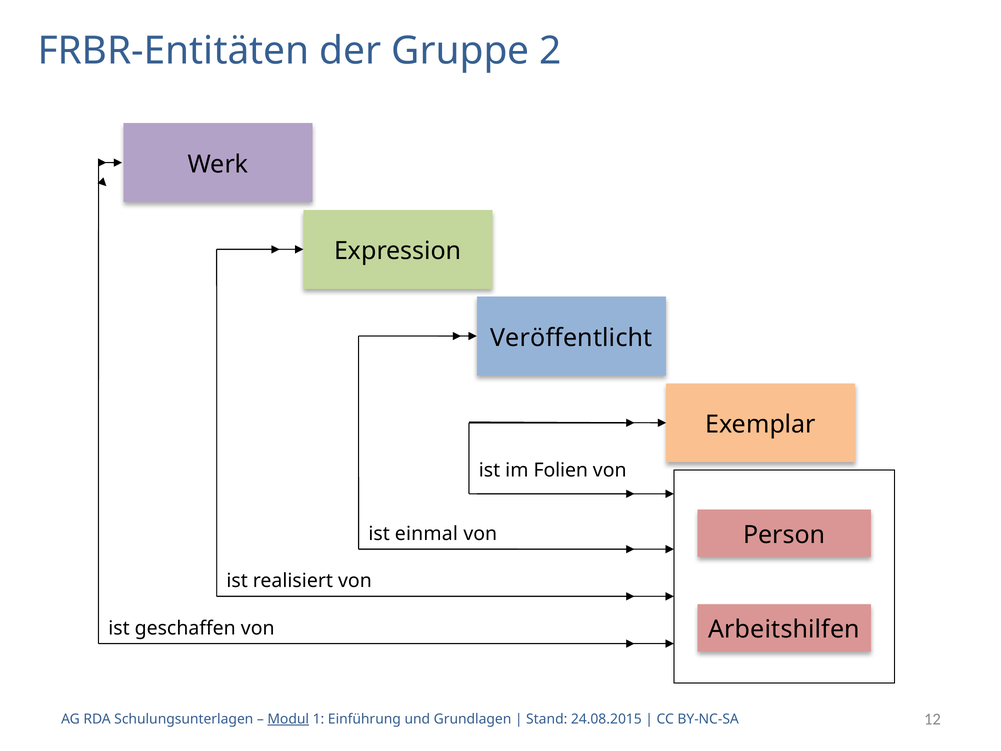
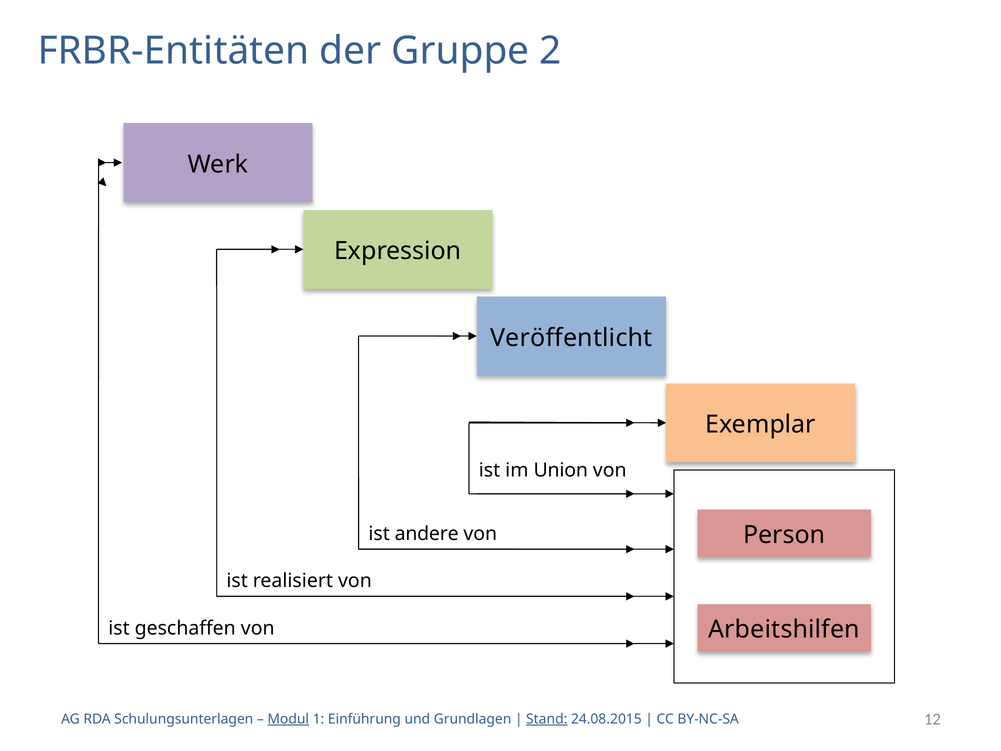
Folien: Folien -> Union (561, 470)
einmal: einmal -> andere (427, 533)
Stand underline: none -> present (547, 719)
